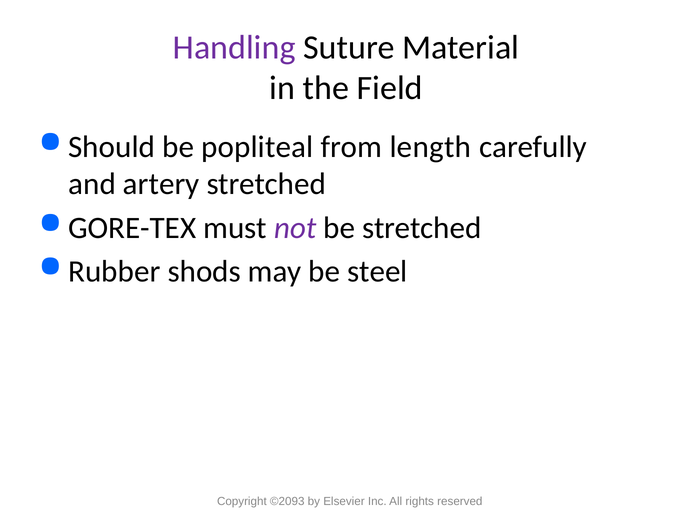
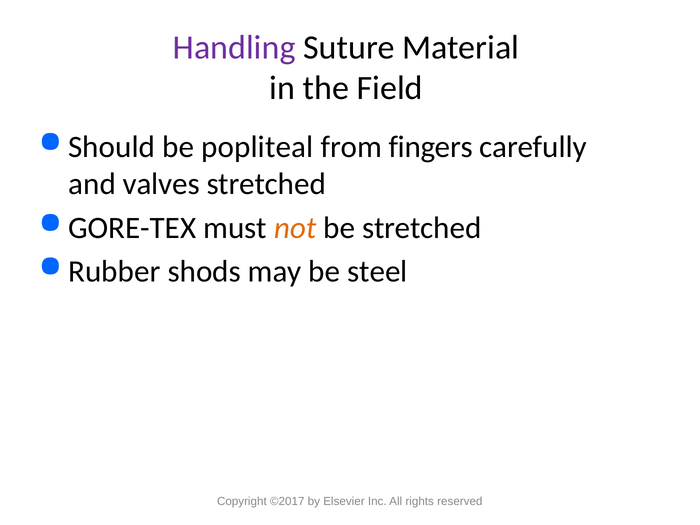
length: length -> fingers (431, 147)
artery: artery -> valves (161, 184)
not colour: purple -> orange (295, 228)
©2093: ©2093 -> ©2017 (287, 501)
